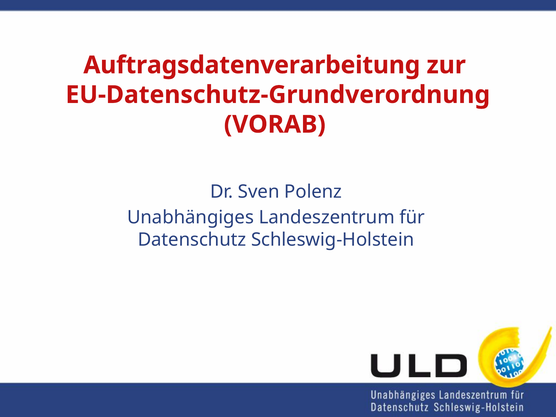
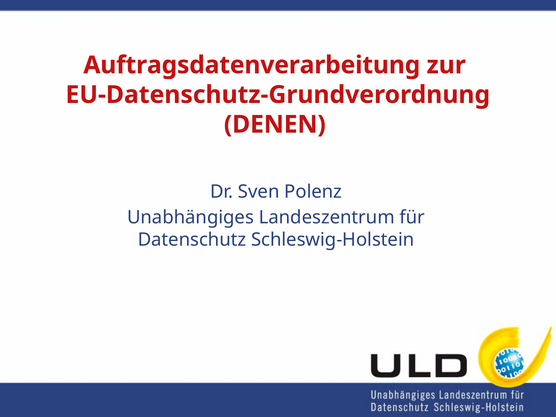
VORAB: VORAB -> DENEN (275, 124)
